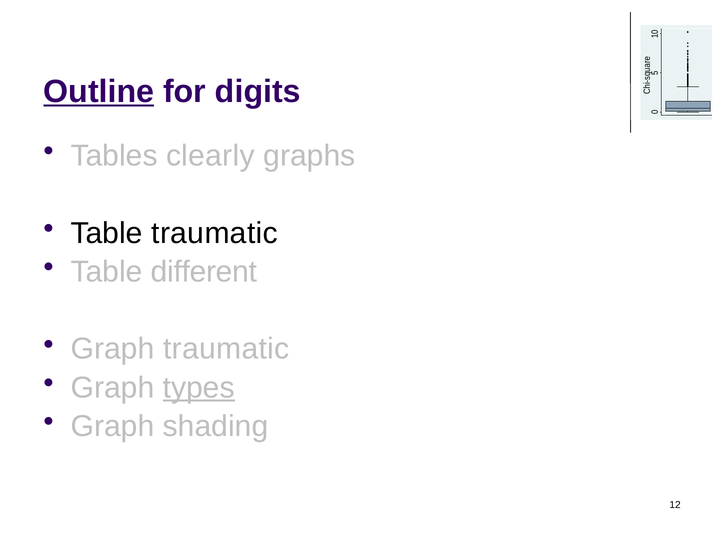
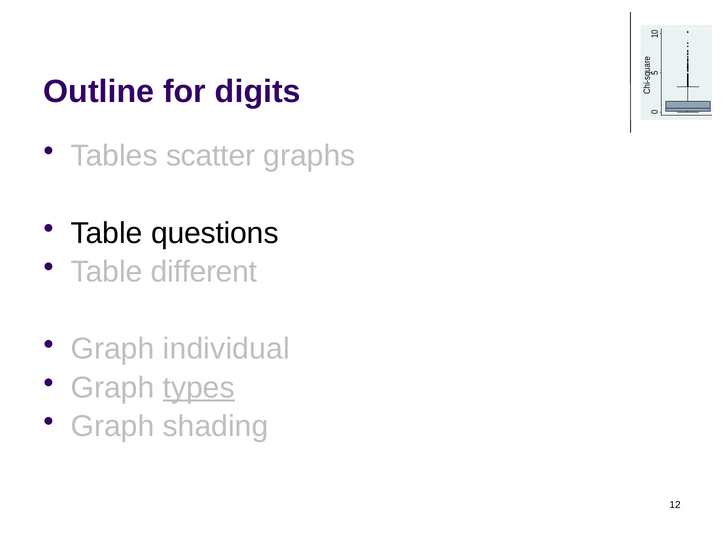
Outline underline: present -> none (99, 92)
clearly: clearly -> scatter (211, 156)
Table traumatic: traumatic -> questions (215, 233)
Graph traumatic: traumatic -> individual (226, 349)
